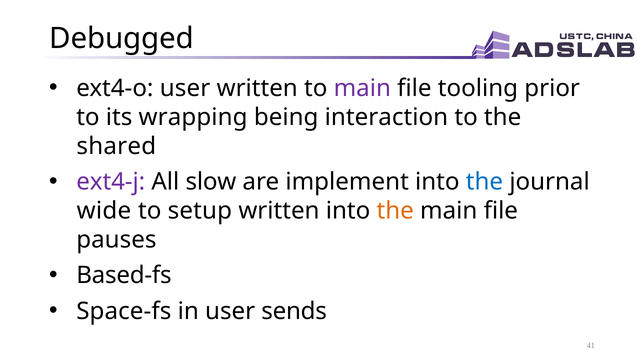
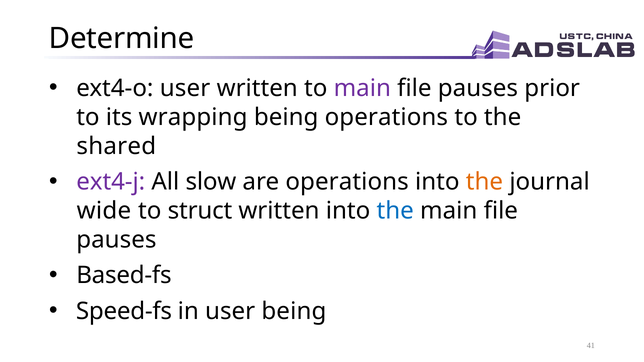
Debugged: Debugged -> Determine (122, 39)
tooling: tooling -> pauses (478, 88)
being interaction: interaction -> operations (386, 117)
are implement: implement -> operations (347, 182)
the colour: blue -> orange (484, 182)
setup: setup -> struct (200, 211)
the colour: orange -> blue (395, 211)
Space-fs: Space-fs -> Speed-fs (124, 311)
user sends: sends -> being (294, 311)
